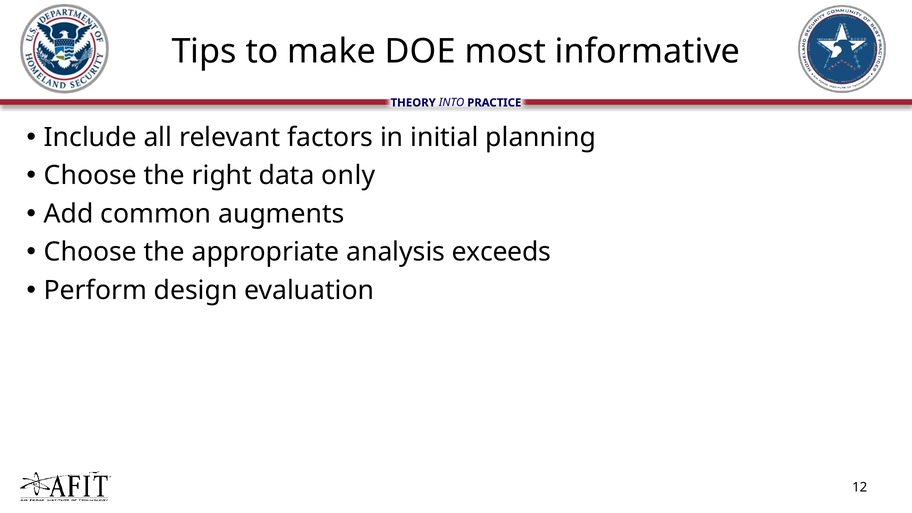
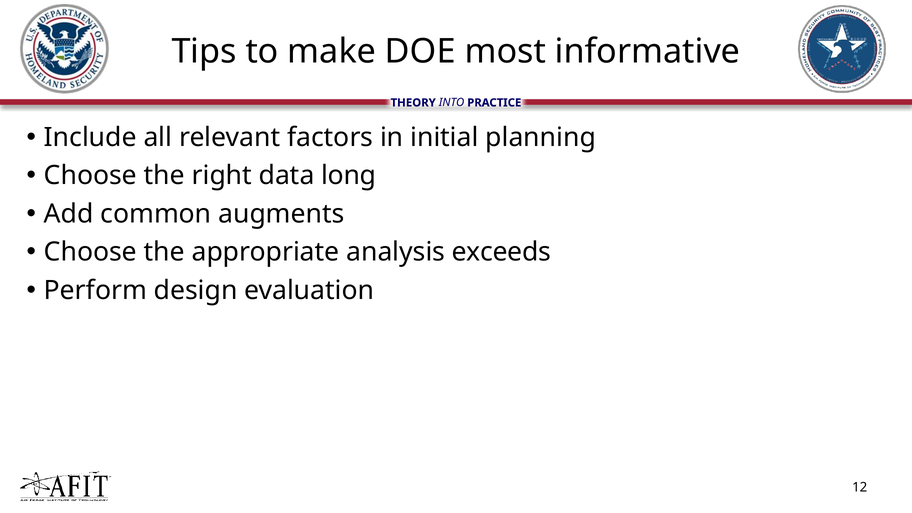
only: only -> long (349, 176)
